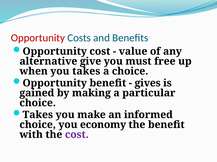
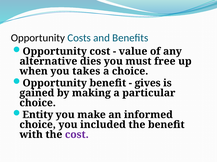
Opportunity colour: red -> black (38, 38)
give: give -> dies (91, 62)
Takes: Takes -> Entity (38, 115)
economy: economy -> included (103, 125)
